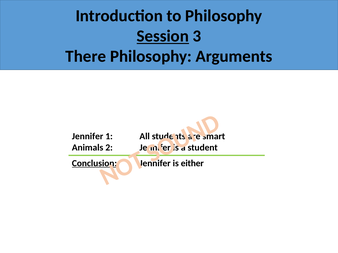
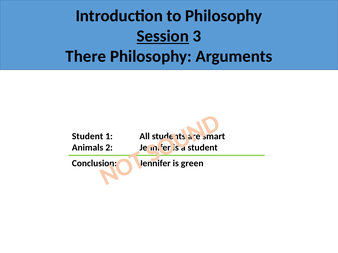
Jennifer: Jennifer -> Student (88, 137)
Conclusion underline: present -> none (94, 164)
either: either -> green (192, 164)
